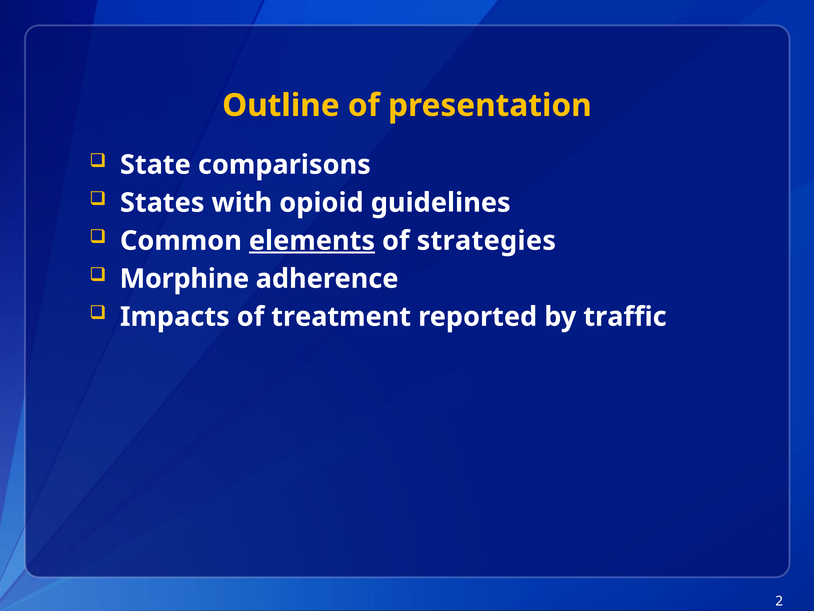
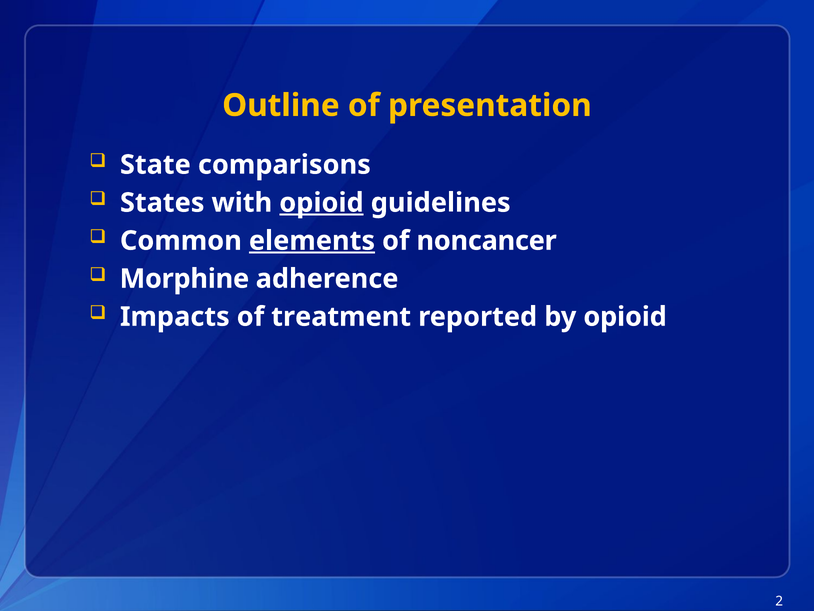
opioid underline: none -> present (322, 203)
strategies: strategies -> noncancer (487, 241)
by traffic: traffic -> opioid (625, 317)
